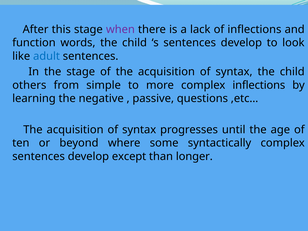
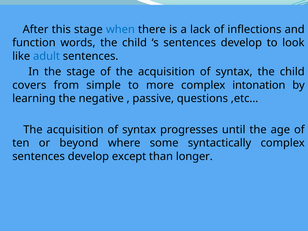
when colour: purple -> blue (120, 29)
others: others -> covers (29, 85)
complex inflections: inflections -> intonation (259, 85)
